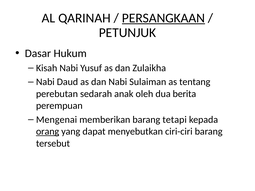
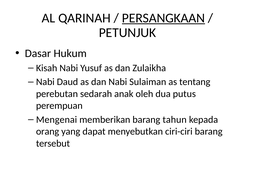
berita: berita -> putus (184, 94)
tetapi: tetapi -> tahun (175, 120)
orang underline: present -> none (48, 132)
